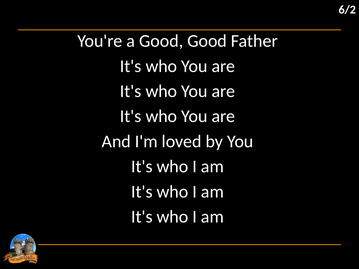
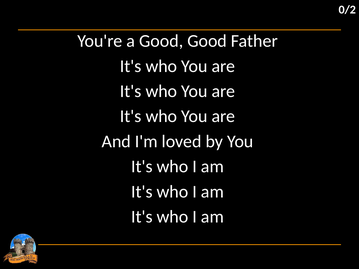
6/2: 6/2 -> 0/2 (347, 10)
